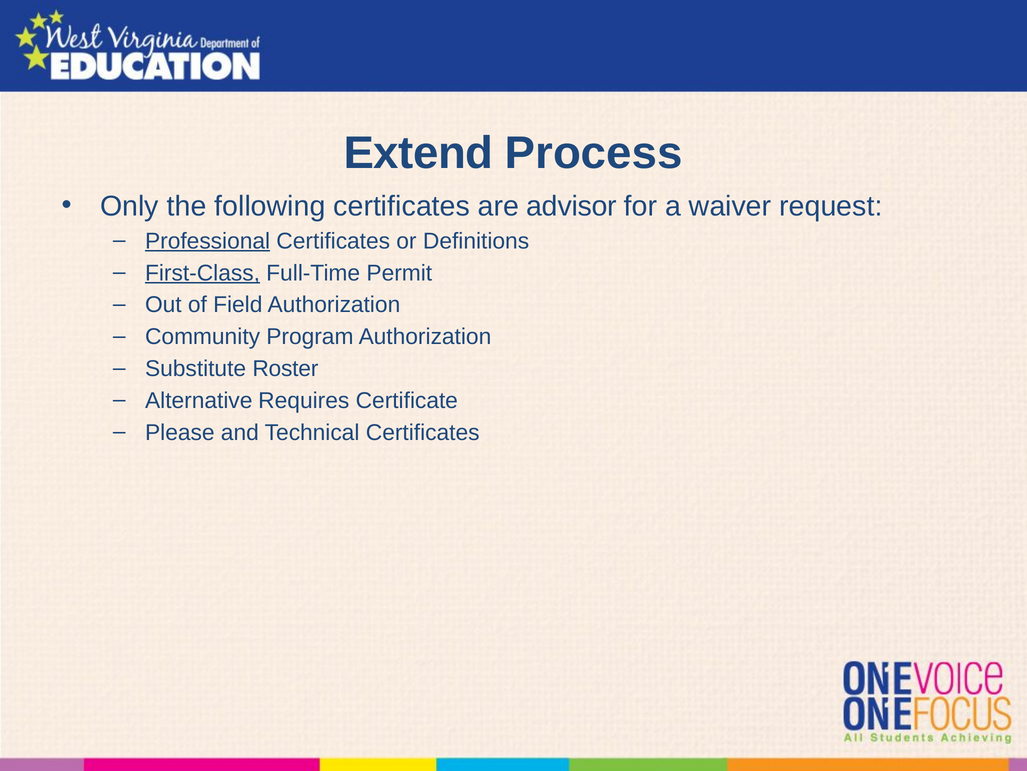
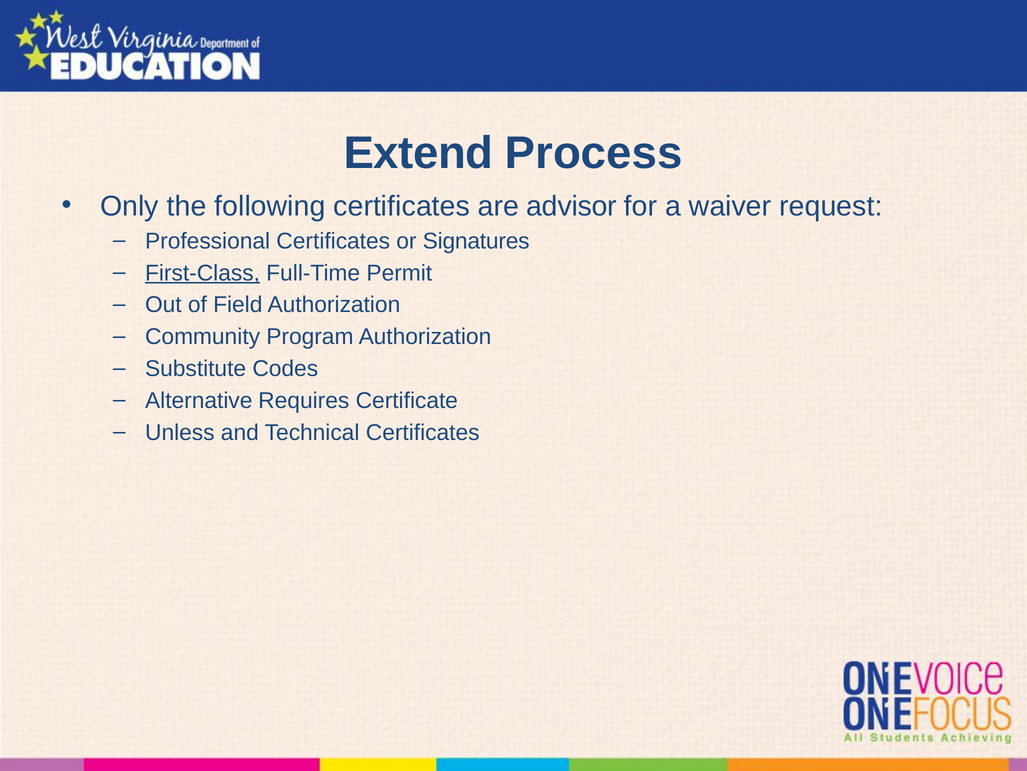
Professional underline: present -> none (208, 241)
Definitions: Definitions -> Signatures (476, 241)
Roster: Roster -> Codes (285, 368)
Please: Please -> Unless (180, 432)
